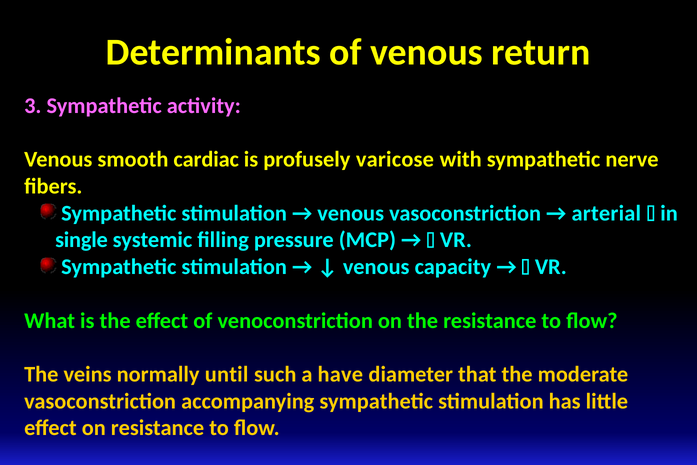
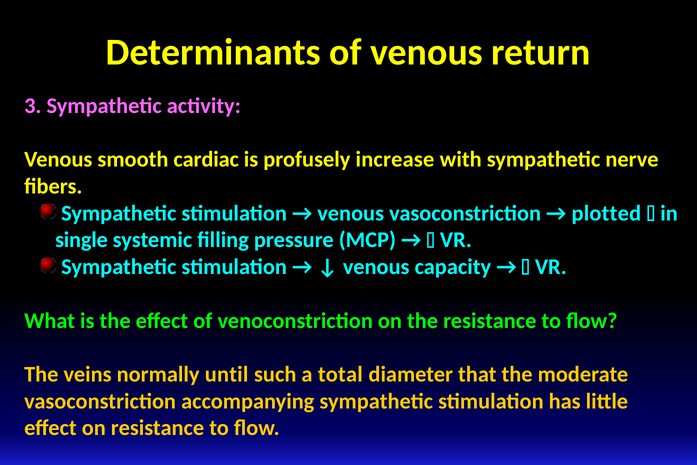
varicose: varicose -> increase (395, 159)
arterial: arterial -> plotted (606, 213)
have: have -> total (340, 374)
